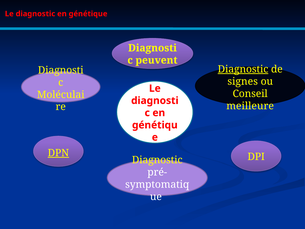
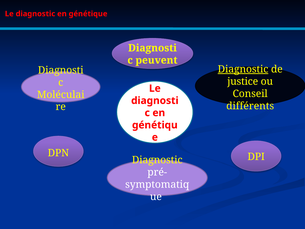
signes: signes -> justice (243, 81)
meilleure: meilleure -> différents (250, 106)
DPN underline: present -> none (58, 153)
